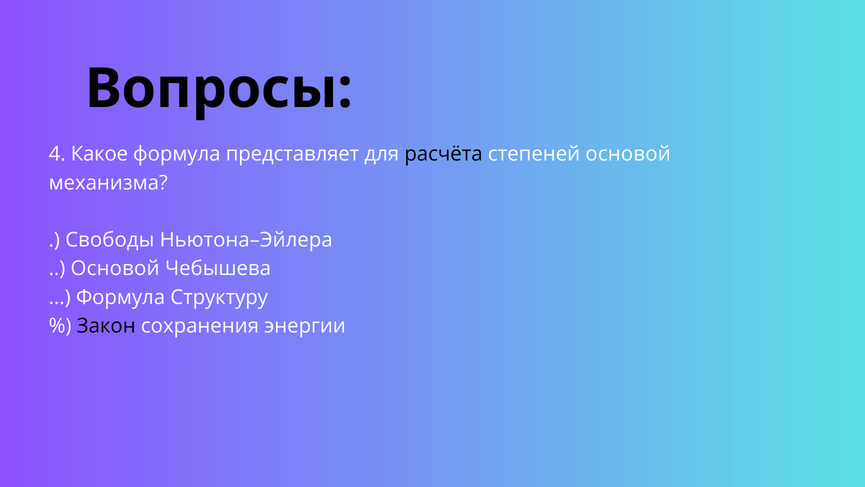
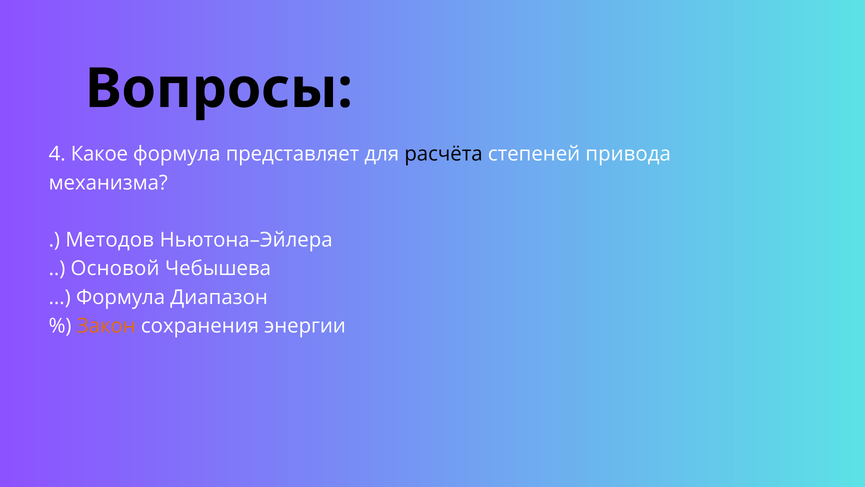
степеней основой: основой -> привода (628, 154)
Свободы: Свободы -> Методов (110, 240)
Структуру: Структуру -> Диапазон (219, 297)
Закон colour: black -> orange (106, 326)
